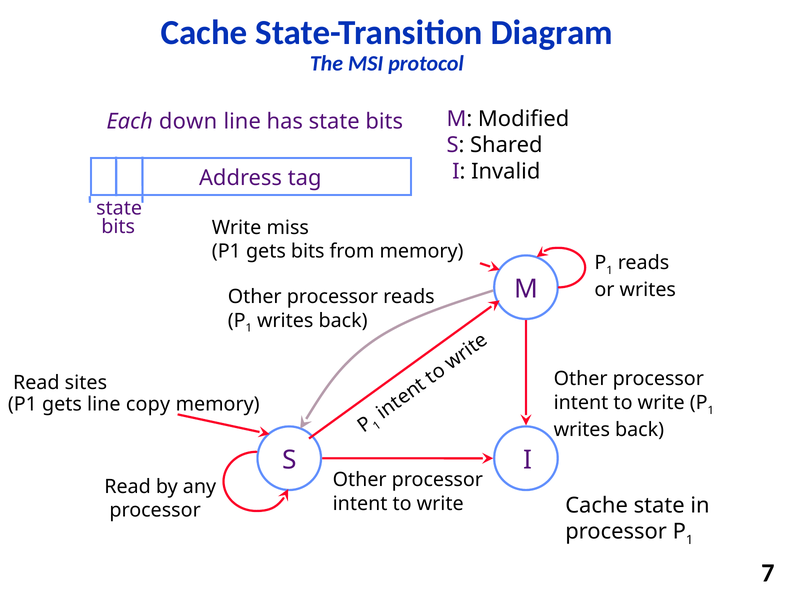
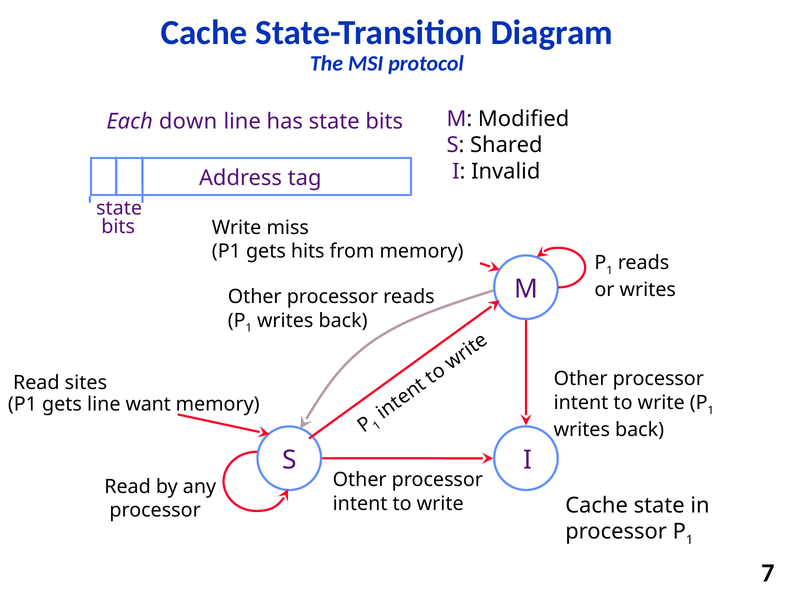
gets bits: bits -> hits (308, 251)
copy: copy -> want (148, 404)
